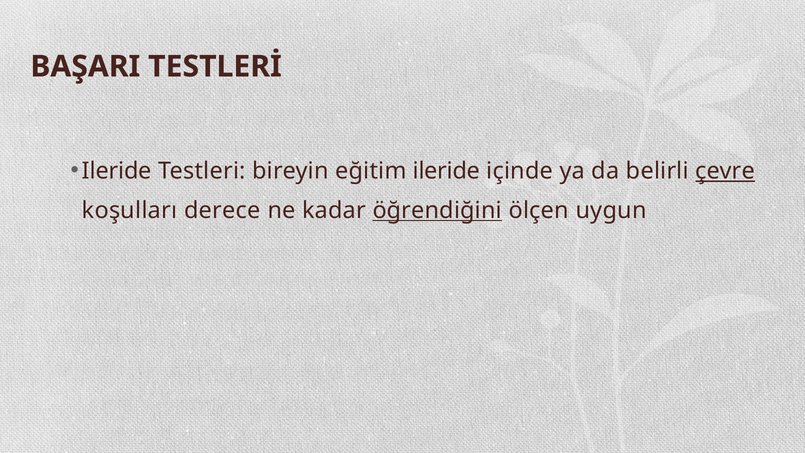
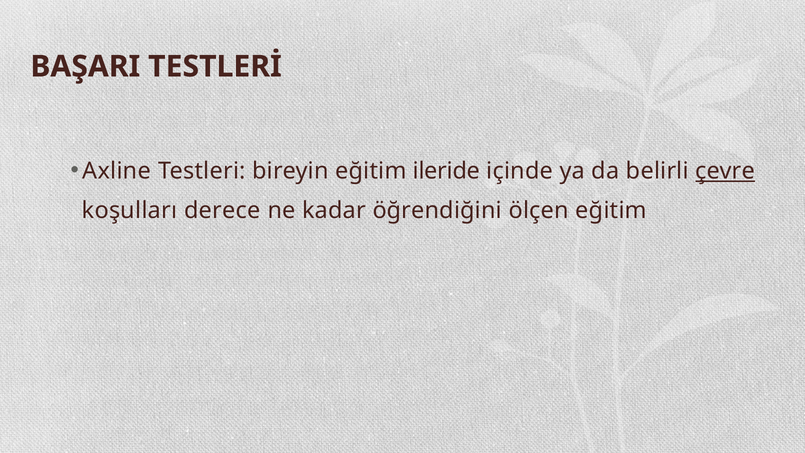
Ileride: Ileride -> Axline (117, 171)
öğrendiğini underline: present -> none (437, 210)
ölçen uygun: uygun -> eğitim (611, 210)
